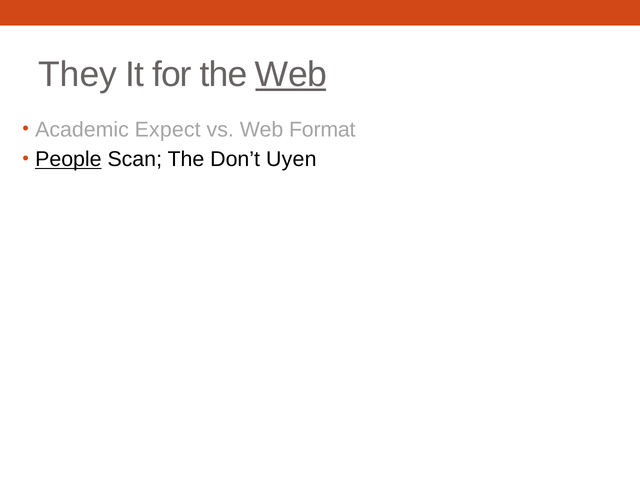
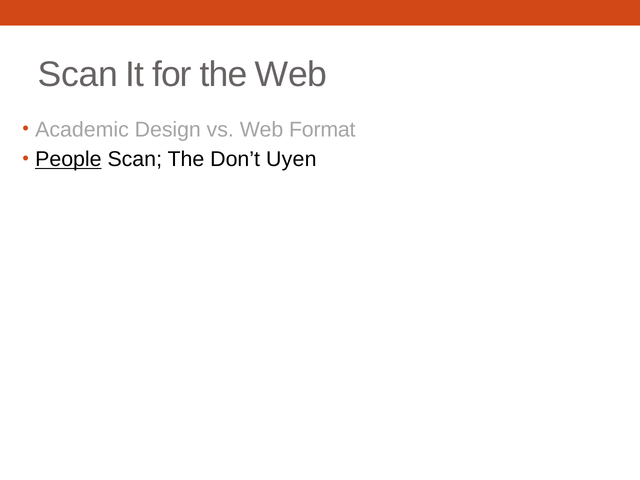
They: They -> Scan (78, 74)
Web underline: present -> none (291, 74)
Expect: Expect -> Design (168, 129)
